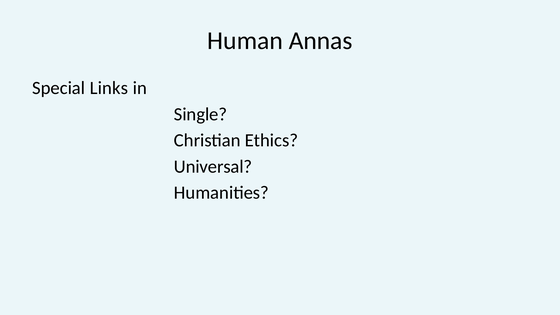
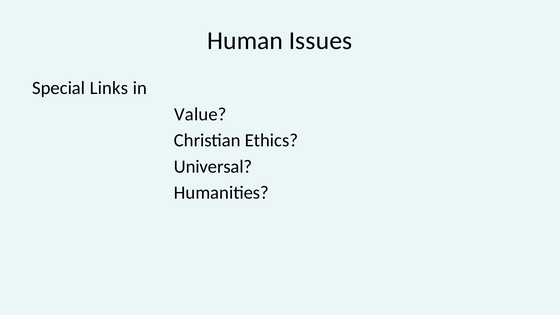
Annas: Annas -> Issues (321, 41)
Single: Single -> Value (200, 114)
